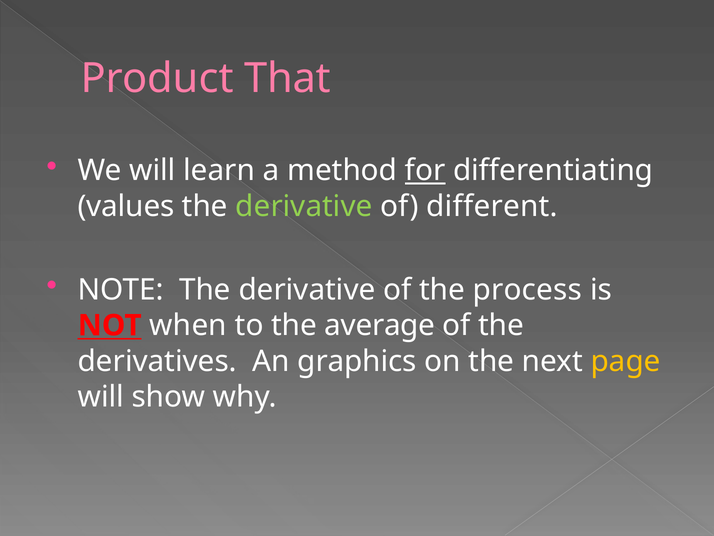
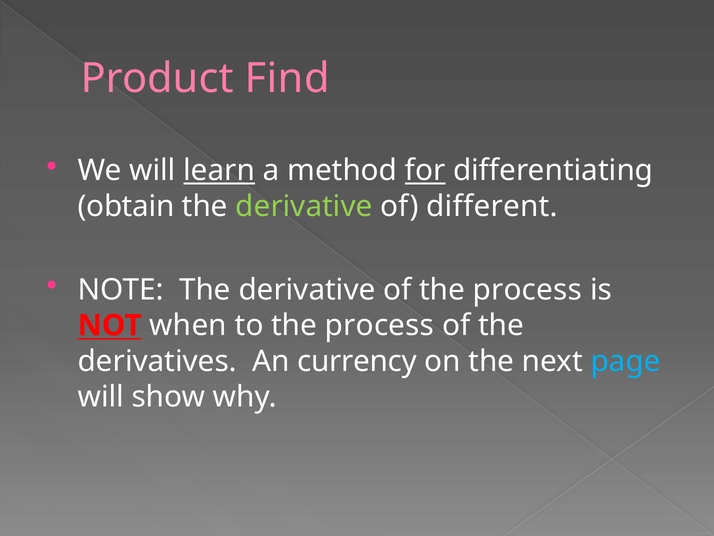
That: That -> Find (287, 78)
learn underline: none -> present (219, 170)
values: values -> obtain (126, 206)
to the average: average -> process (380, 325)
graphics: graphics -> currency (357, 361)
page colour: yellow -> light blue (626, 361)
